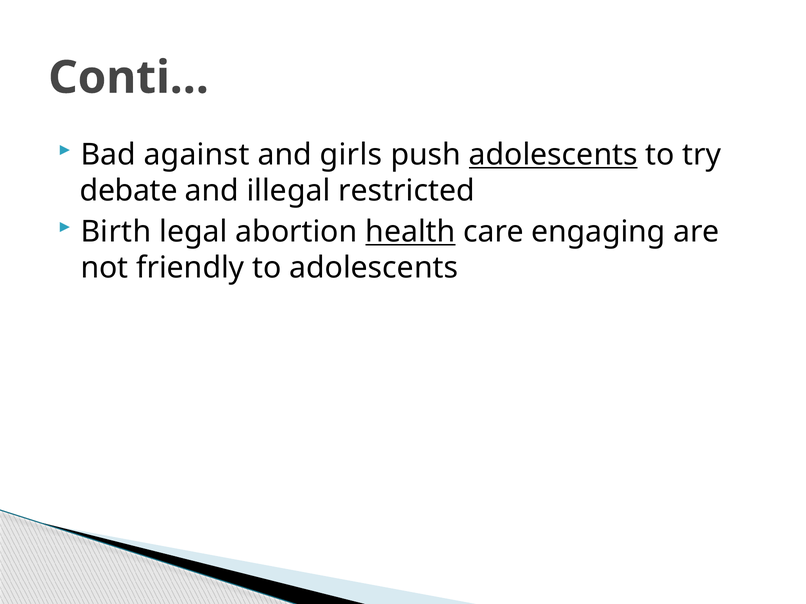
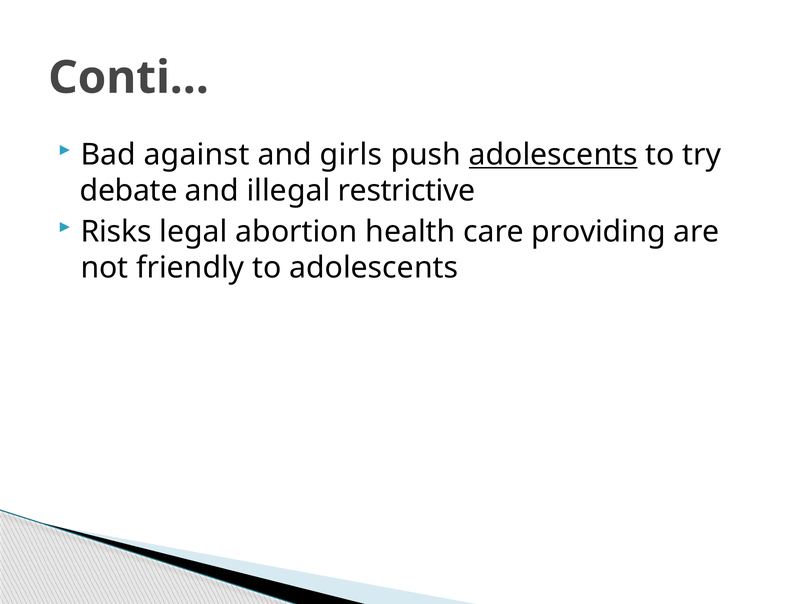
restricted: restricted -> restrictive (407, 191)
Birth: Birth -> Risks (116, 232)
health underline: present -> none (410, 232)
engaging: engaging -> providing (599, 232)
